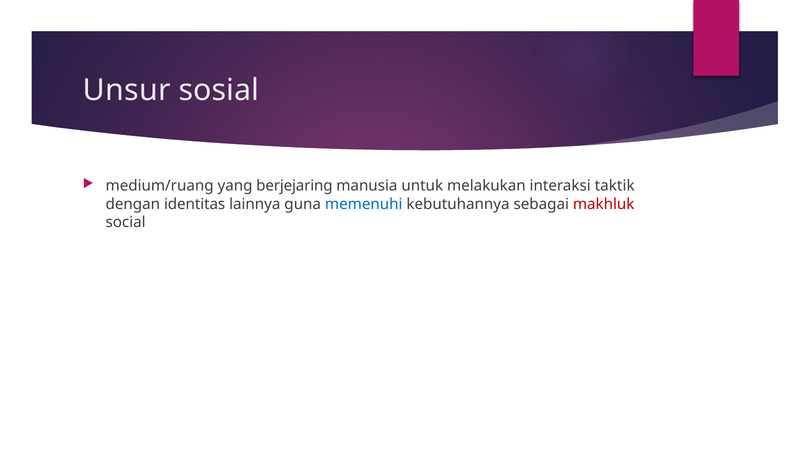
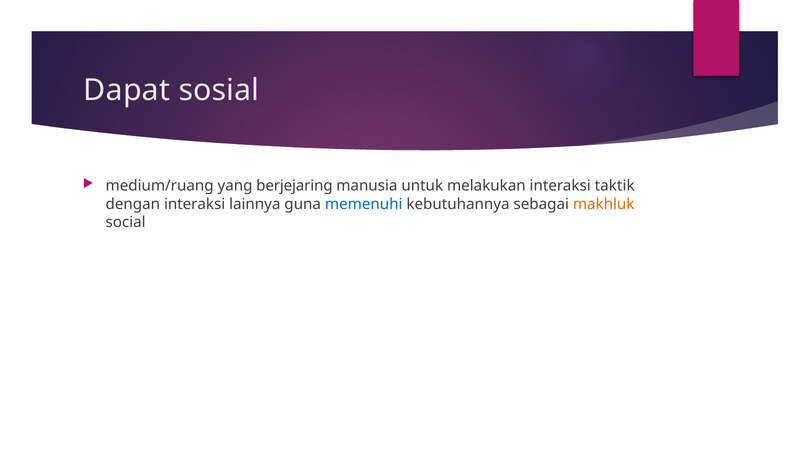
Unsur: Unsur -> Dapat (127, 90)
dengan identitas: identitas -> interaksi (195, 204)
makhluk colour: red -> orange (604, 204)
